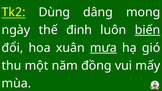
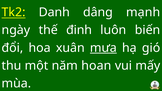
Dùng: Dùng -> Danh (54, 12)
mong: mong -> mạnh (143, 12)
biến underline: present -> none (148, 30)
đồng: đồng -> hoan (96, 66)
